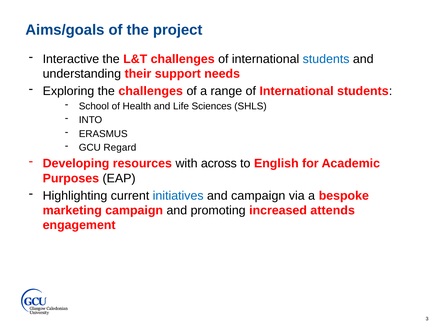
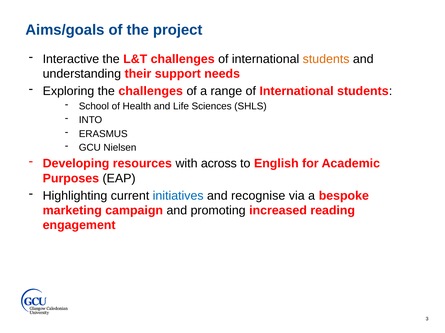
students colour: blue -> orange (326, 59)
Regard: Regard -> Nielsen (120, 148)
and campaign: campaign -> recognise (258, 196)
attends: attends -> reading (333, 211)
